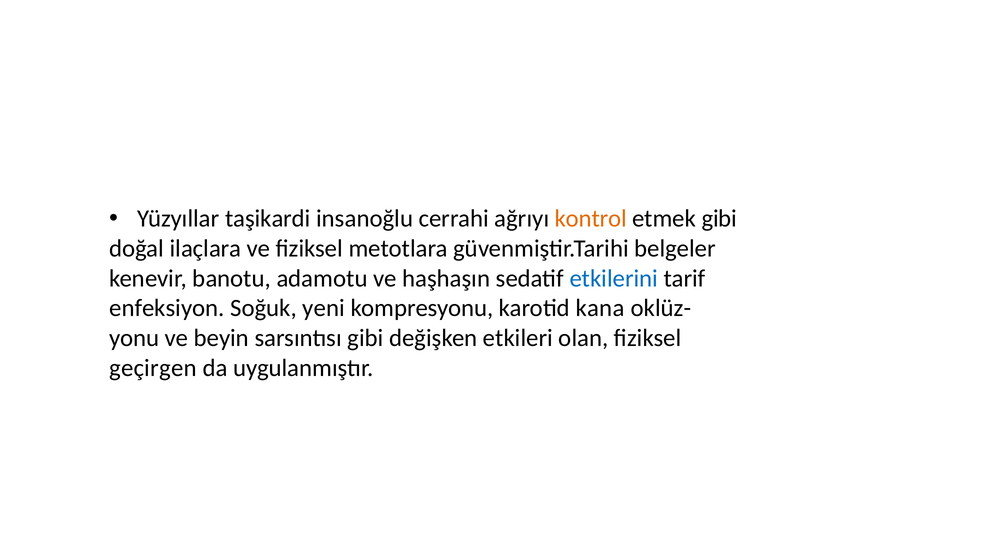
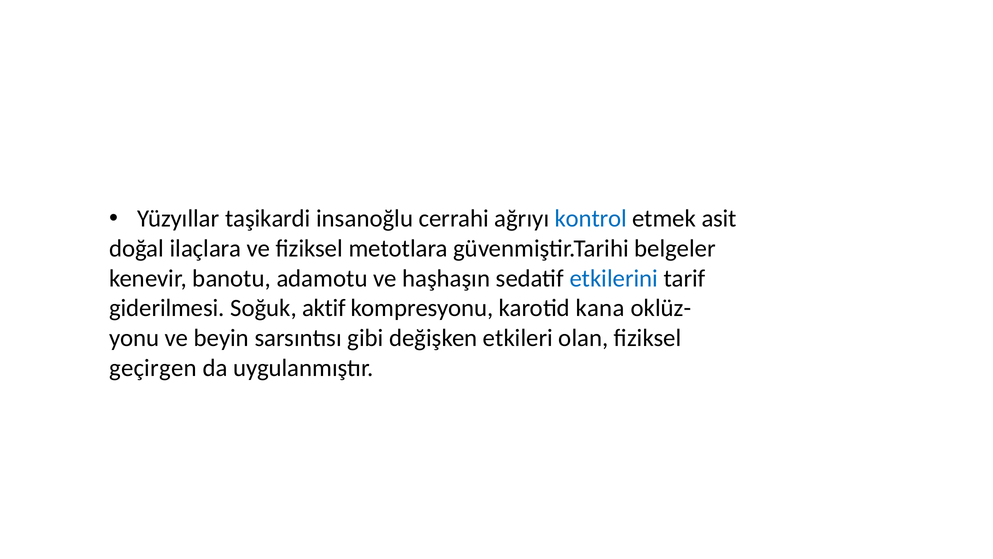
kontrol colour: orange -> blue (591, 219)
etmek gibi: gibi -> asit (719, 219)
enfeksiyon: enfeksiyon -> giderilmesi (167, 308)
yeni: yeni -> aktif (324, 308)
